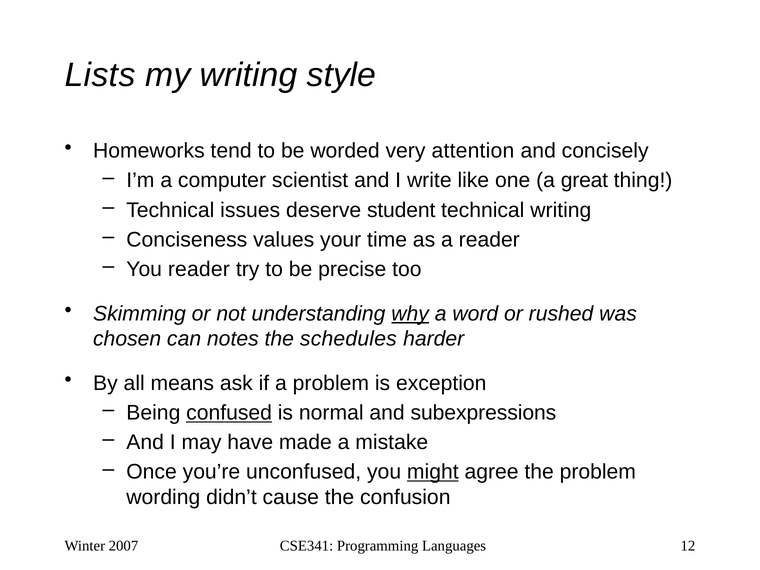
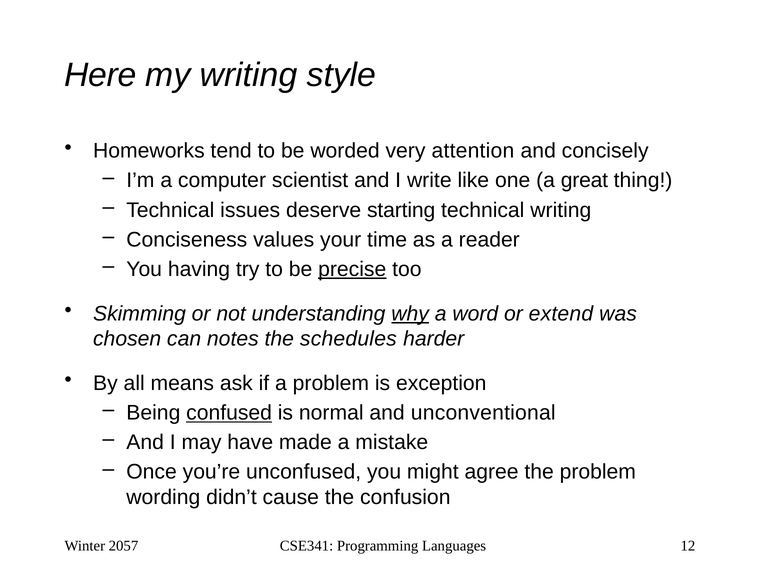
Lists: Lists -> Here (100, 75)
student: student -> starting (401, 210)
You reader: reader -> having (199, 269)
precise underline: none -> present (352, 269)
rushed: rushed -> extend (561, 314)
subexpressions: subexpressions -> unconventional (483, 413)
might underline: present -> none (433, 472)
2007: 2007 -> 2057 (123, 546)
